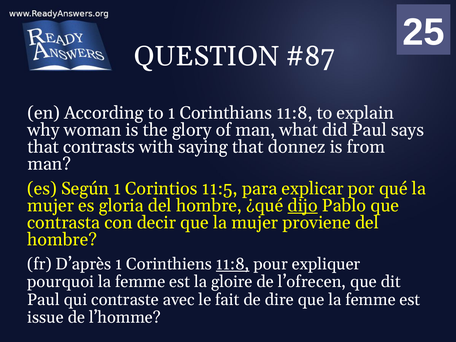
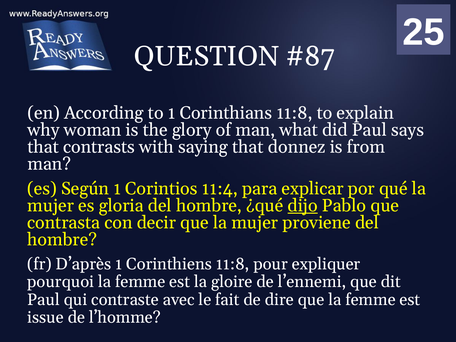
11:5: 11:5 -> 11:4 (220, 189)
11:8 underline: present -> none (233, 264)
l’ofrecen: l’ofrecen -> l’ennemi (312, 282)
